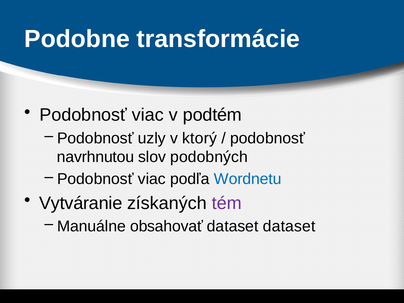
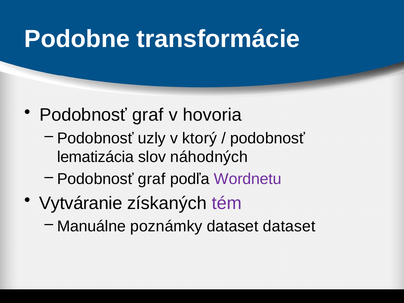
viac: viac -> graf (148, 115)
podtém: podtém -> hovoria (212, 115)
navrhnutou: navrhnutou -> lematizácia (96, 157)
podobných: podobných -> náhodných (209, 157)
viac: viac -> graf (152, 179)
Wordnetu colour: blue -> purple (248, 179)
obsahovať: obsahovať -> poznámky (166, 226)
